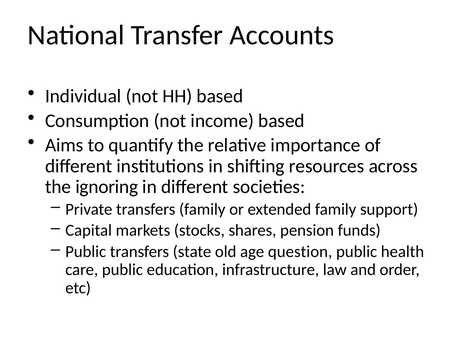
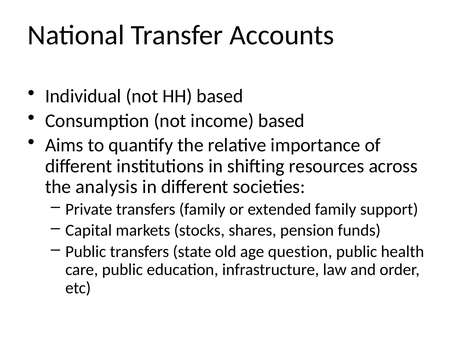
ignoring: ignoring -> analysis (107, 187)
